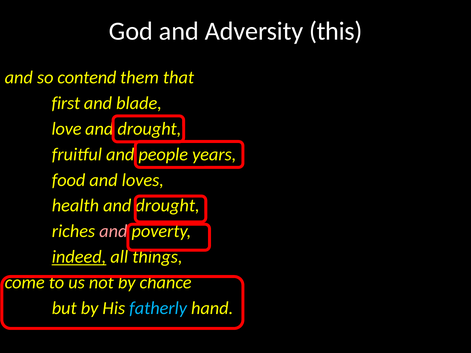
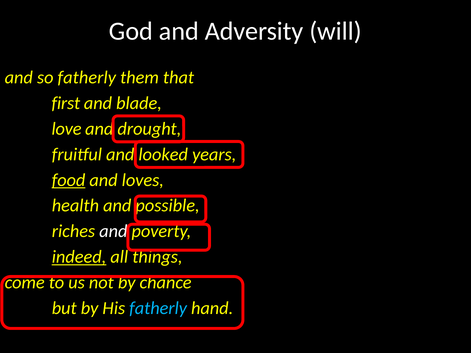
this: this -> will (336, 31)
so contend: contend -> fatherly (87, 77)
people: people -> looked (163, 154)
food underline: none -> present (69, 180)
health and drought: drought -> possible (168, 206)
and colour: pink -> white (113, 231)
